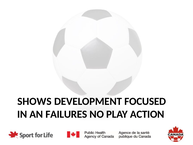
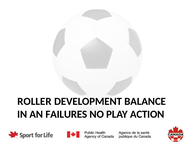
SHOWS: SHOWS -> ROLLER (34, 101)
FOCUSED: FOCUSED -> BALANCE (145, 101)
